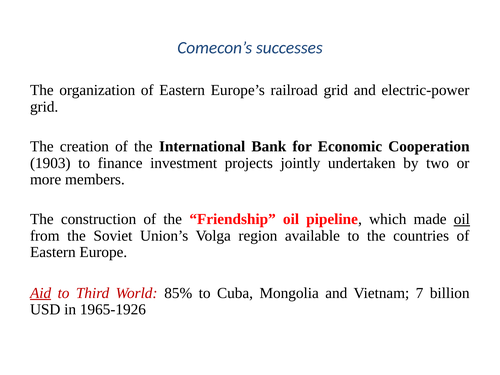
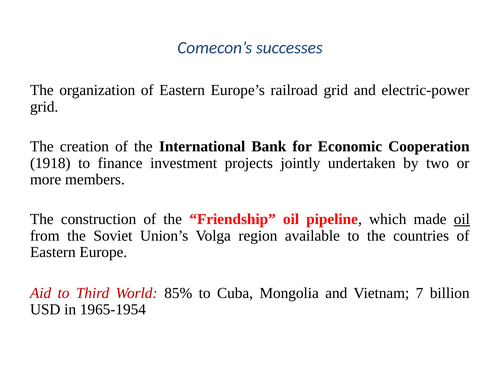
1903: 1903 -> 1918 (50, 163)
Aid underline: present -> none (41, 293)
1965-1926: 1965-1926 -> 1965-1954 (113, 309)
